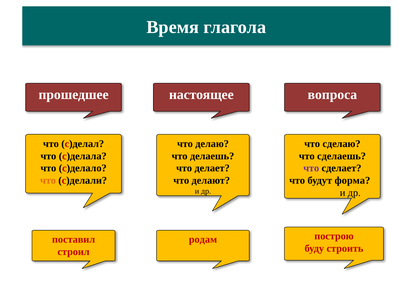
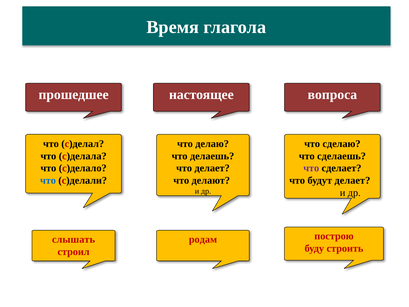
что colour: orange -> blue (48, 180)
будут форма: форма -> делает (352, 180)
поставил: поставил -> слышать (74, 239)
